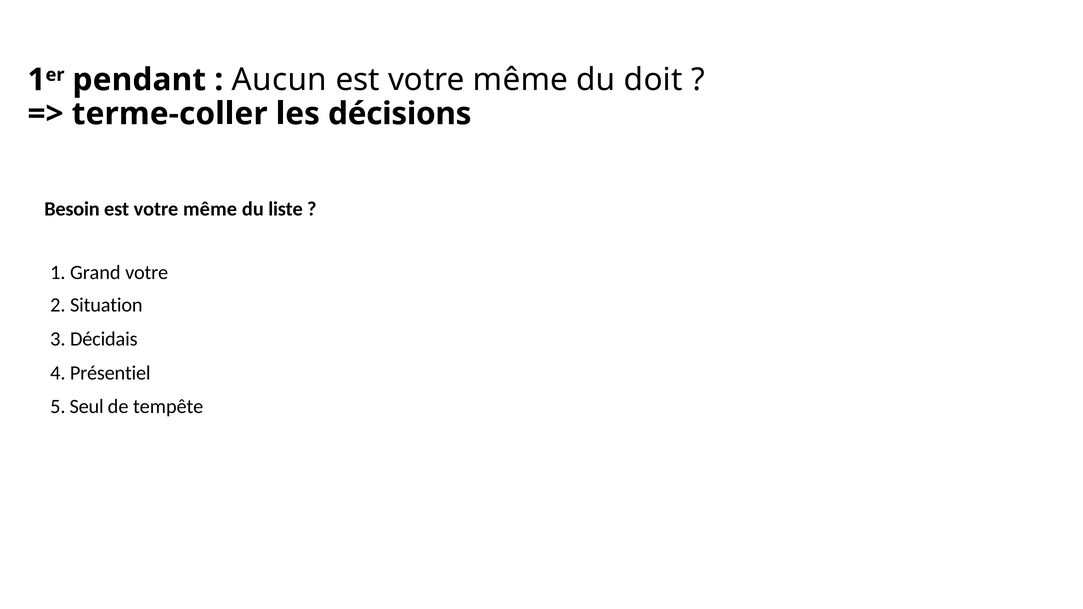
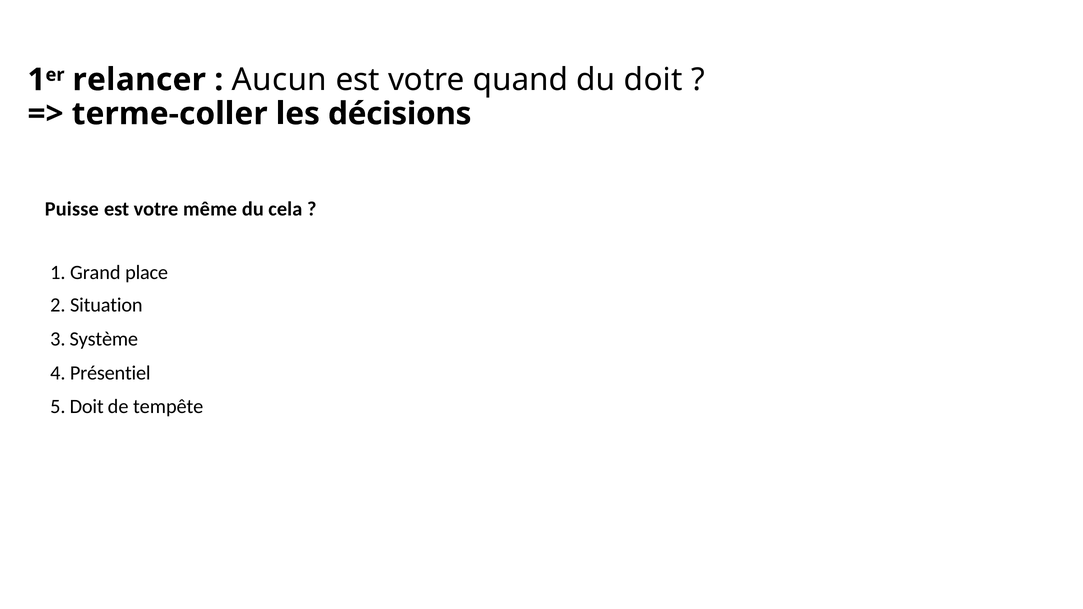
pendant: pendant -> relancer (139, 80)
même: même -> quand (521, 80)
Besoin: Besoin -> Puisse (72, 209)
liste: liste -> cela (285, 209)
Grand votre: votre -> place (147, 272)
Décidais: Décidais -> Système (104, 339)
5 Seul: Seul -> Doit (87, 407)
